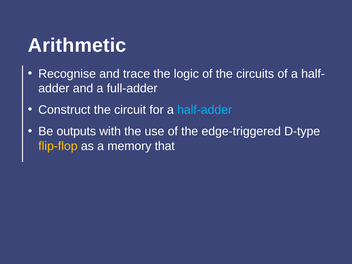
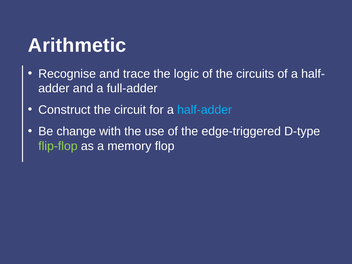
outputs: outputs -> change (76, 131)
flip-flop colour: yellow -> light green (58, 146)
that: that -> flop (165, 146)
